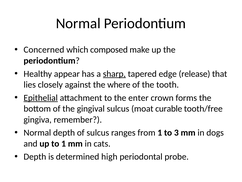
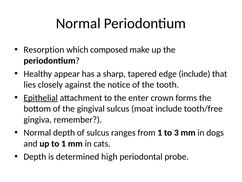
Concerned: Concerned -> Resorption (44, 50)
sharp underline: present -> none (114, 74)
edge release: release -> include (194, 74)
where: where -> notice (119, 84)
moat curable: curable -> include (169, 108)
